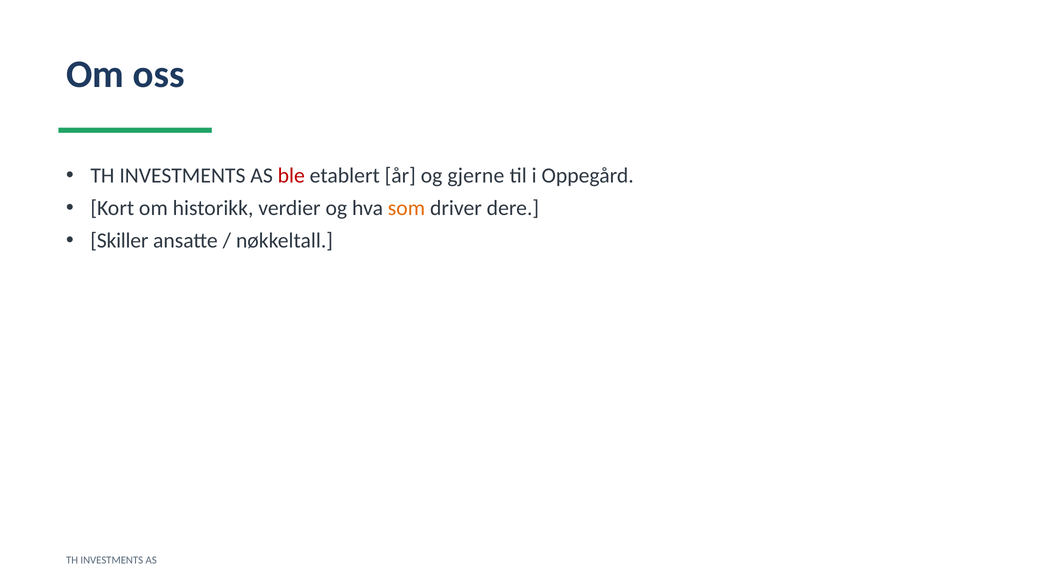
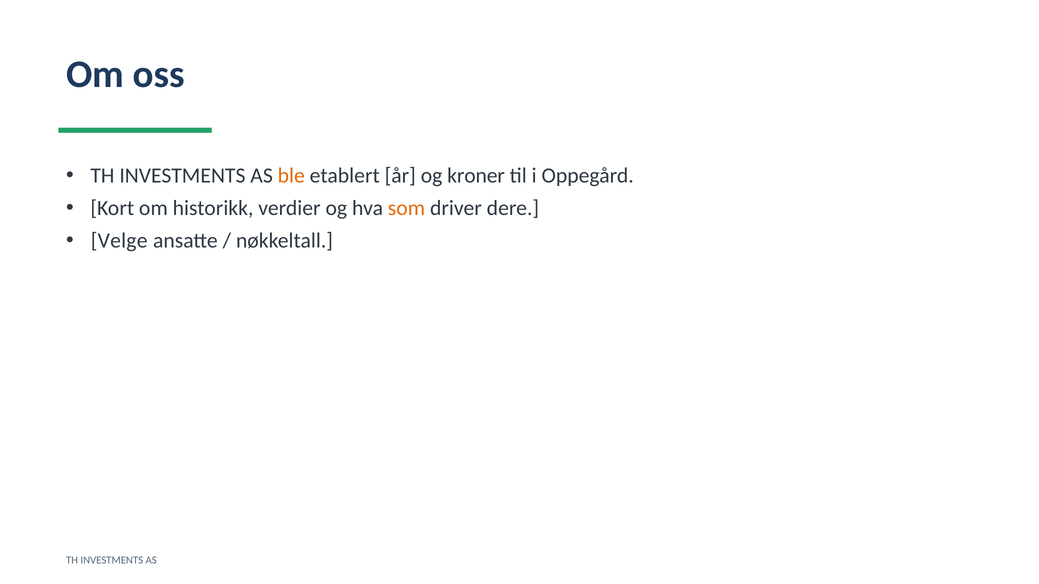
ble colour: red -> orange (291, 176)
gjerne: gjerne -> kroner (476, 176)
Skiller: Skiller -> Velge (119, 241)
